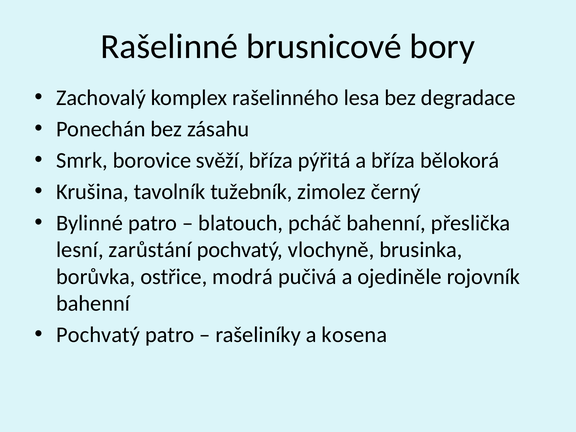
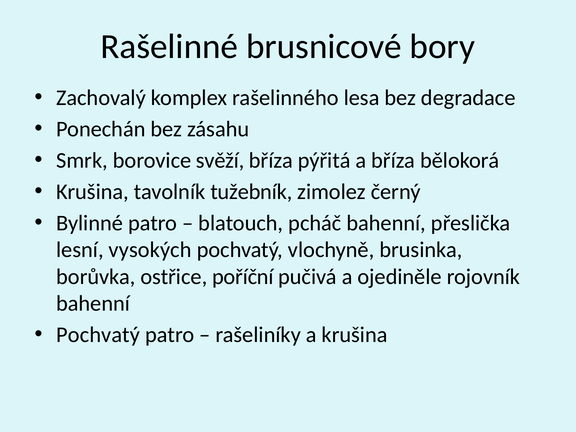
zarůstání: zarůstání -> vysokých (150, 250)
modrá: modrá -> poříční (243, 277)
a kosena: kosena -> krušina (355, 335)
